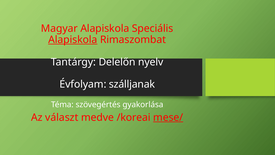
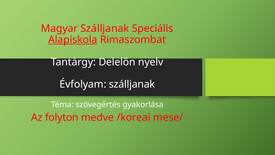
Magyar Alapiskola: Alapiskola -> Szálljanak (105, 29)
választ: választ -> folyton (62, 117)
mese/ underline: present -> none (168, 117)
